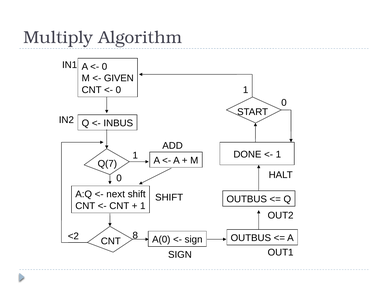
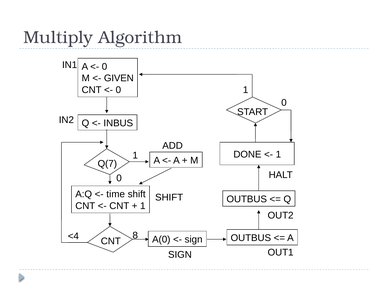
next: next -> time (116, 194)
<2: <2 -> <4 (73, 236)
